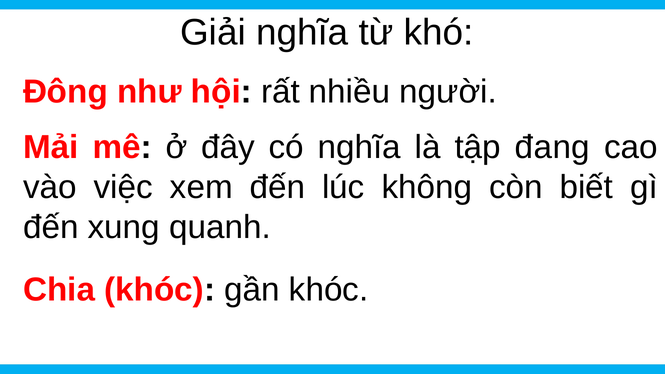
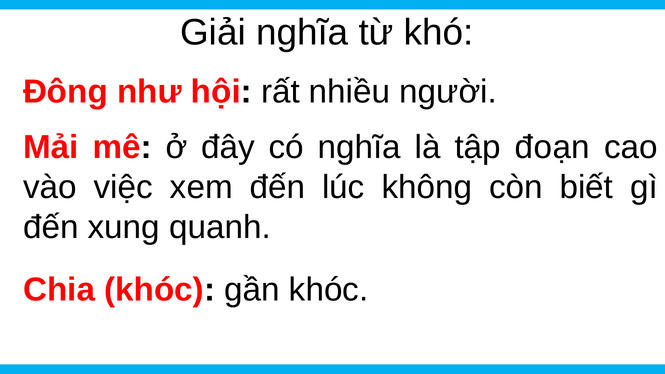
đang: đang -> đoạn (552, 147)
